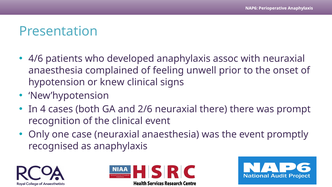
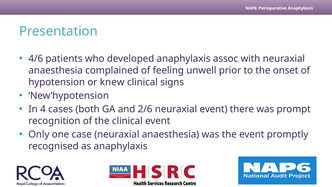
neuraxial there: there -> event (213, 109)
